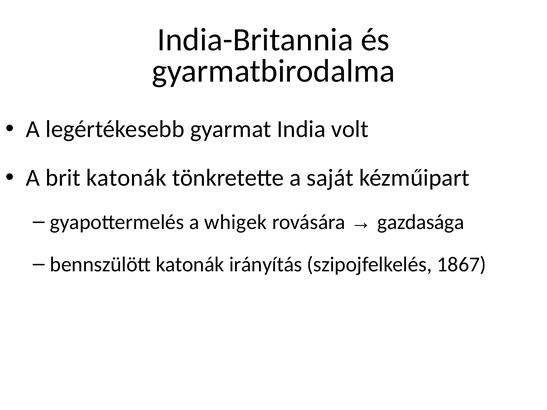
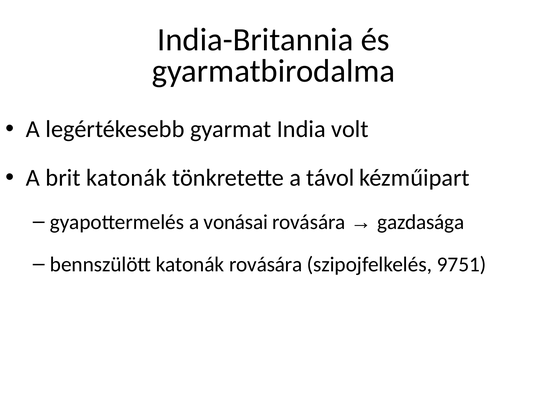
saját: saját -> távol (330, 178)
whigek: whigek -> vonásai (236, 222)
katonák irányítás: irányítás -> rovására (266, 265)
1867: 1867 -> 9751 (462, 265)
